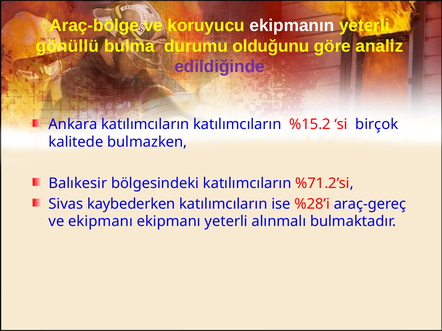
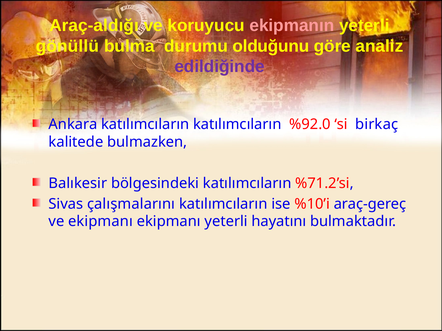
Araç-bölge: Araç-bölge -> Araç-aldığı (94, 25)
ekipmanın colour: white -> pink (292, 25)
%15.2: %15.2 -> %92.0 (310, 125)
birçok: birçok -> birkaç (377, 125)
kaybederken: kaybederken -> çalışmalarını (131, 204)
%28’i: %28’i -> %10’i (312, 204)
alınmalı: alınmalı -> hayatını (279, 222)
